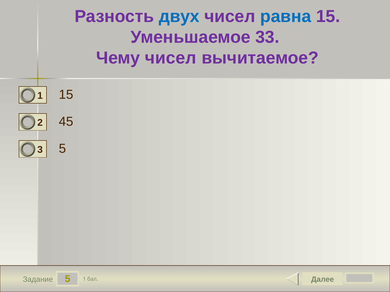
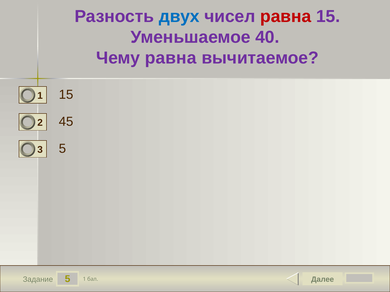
равна colour: blue -> red (286, 16)
33: 33 -> 40 (267, 37)
Чему чисел: чисел -> равна (171, 58)
